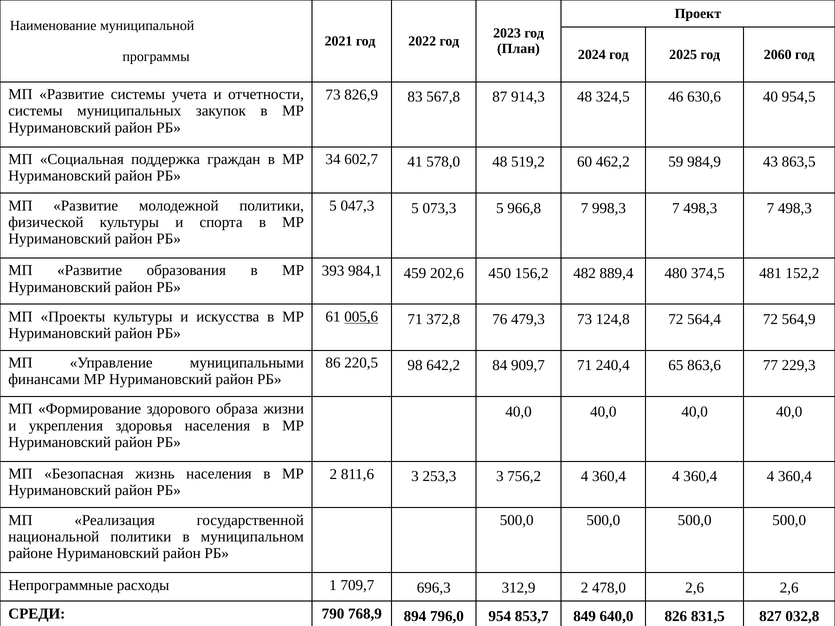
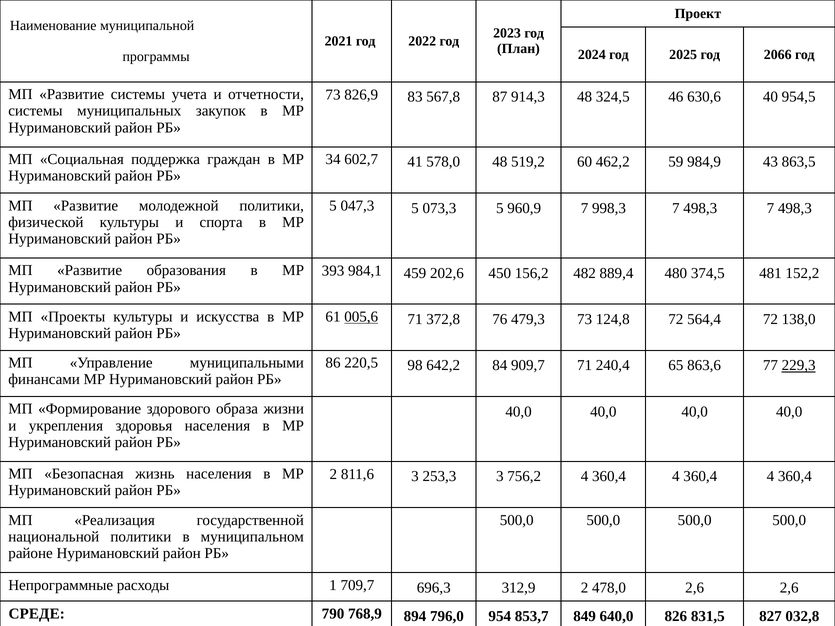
2060: 2060 -> 2066 (778, 55)
966,8: 966,8 -> 960,9 (524, 208)
564,9: 564,9 -> 138,0 (799, 319)
229,3 underline: none -> present (799, 366)
СРЕДИ: СРЕДИ -> СРЕДЕ (37, 614)
